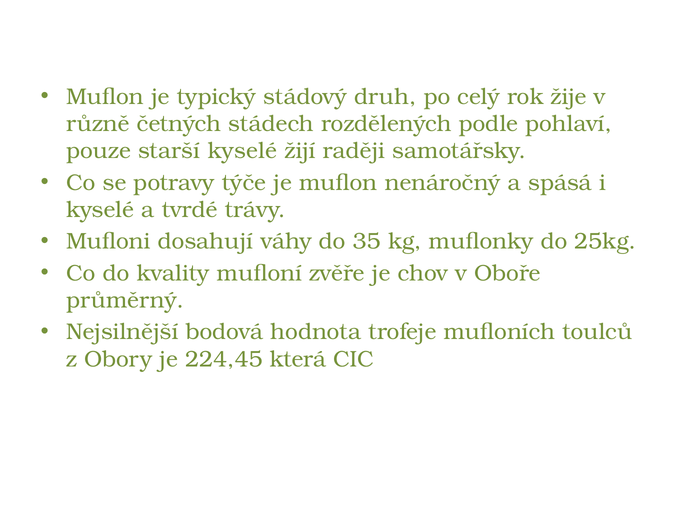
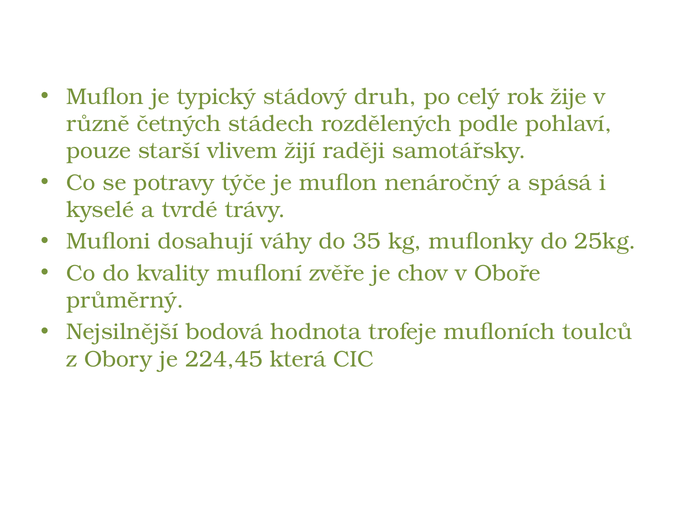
starší kyselé: kyselé -> vlivem (242, 151)
